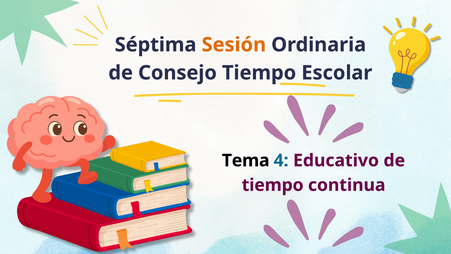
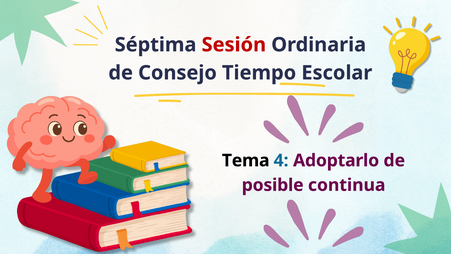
Sesión colour: orange -> red (234, 45)
Educativo: Educativo -> Adoptarlo (336, 160)
tiempo: tiempo -> posible (273, 185)
